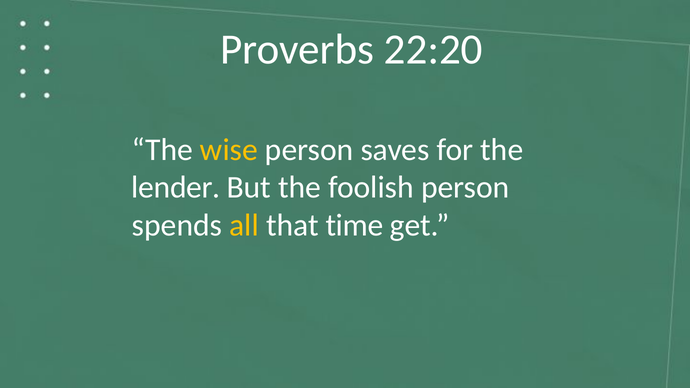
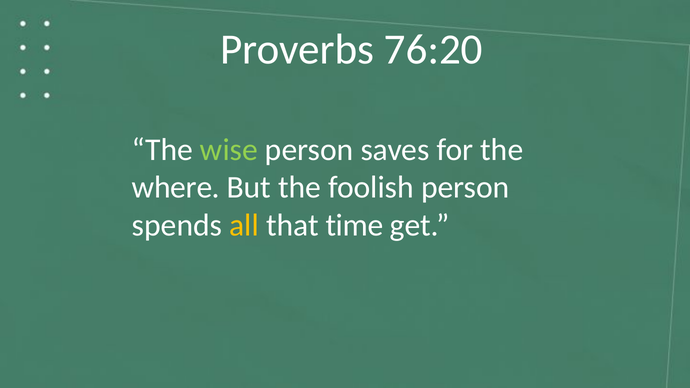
22:20: 22:20 -> 76:20 (433, 50)
wise colour: yellow -> light green (229, 150)
lender: lender -> where (176, 188)
